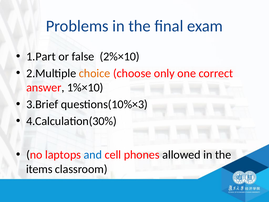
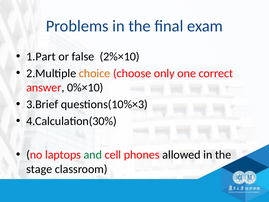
1%×10: 1%×10 -> 0%×10 (85, 88)
and colour: blue -> green (93, 154)
items: items -> stage (39, 169)
